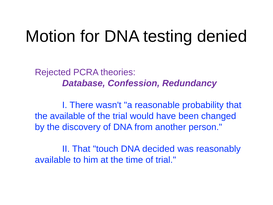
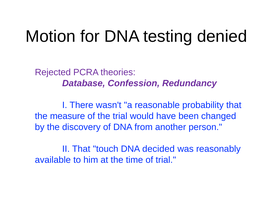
the available: available -> measure (68, 116)
